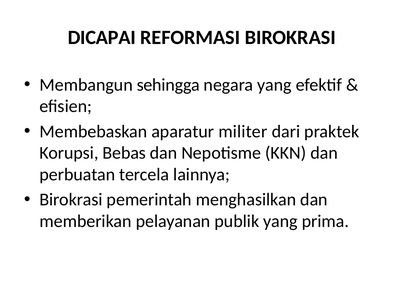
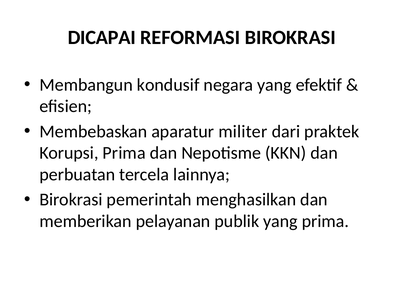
sehingga: sehingga -> kondusif (168, 85)
Korupsi Bebas: Bebas -> Prima (124, 153)
